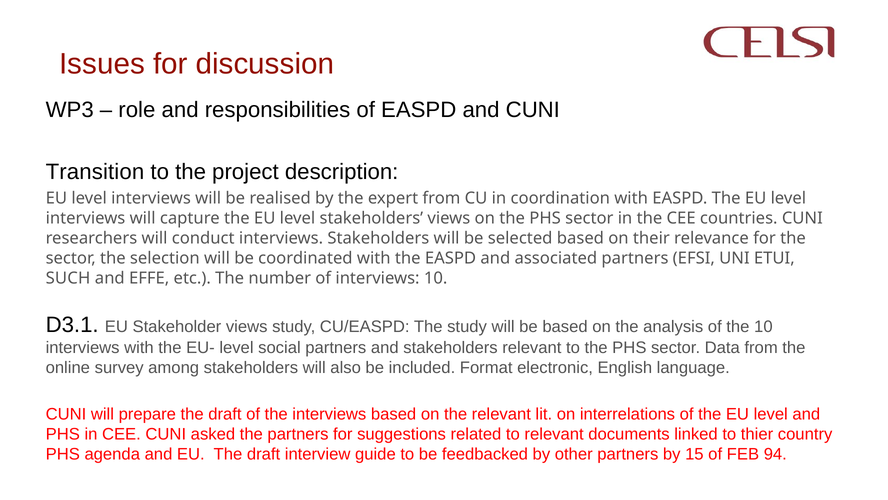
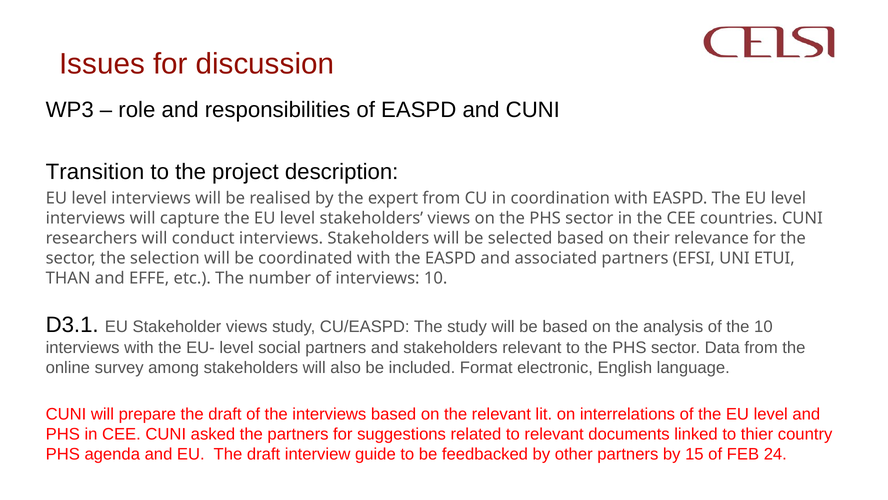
SUCH: SUCH -> THAN (68, 278)
94: 94 -> 24 (775, 454)
